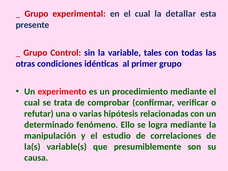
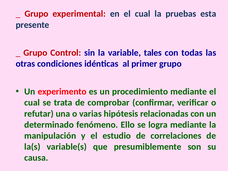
detallar: detallar -> pruebas (181, 14)
